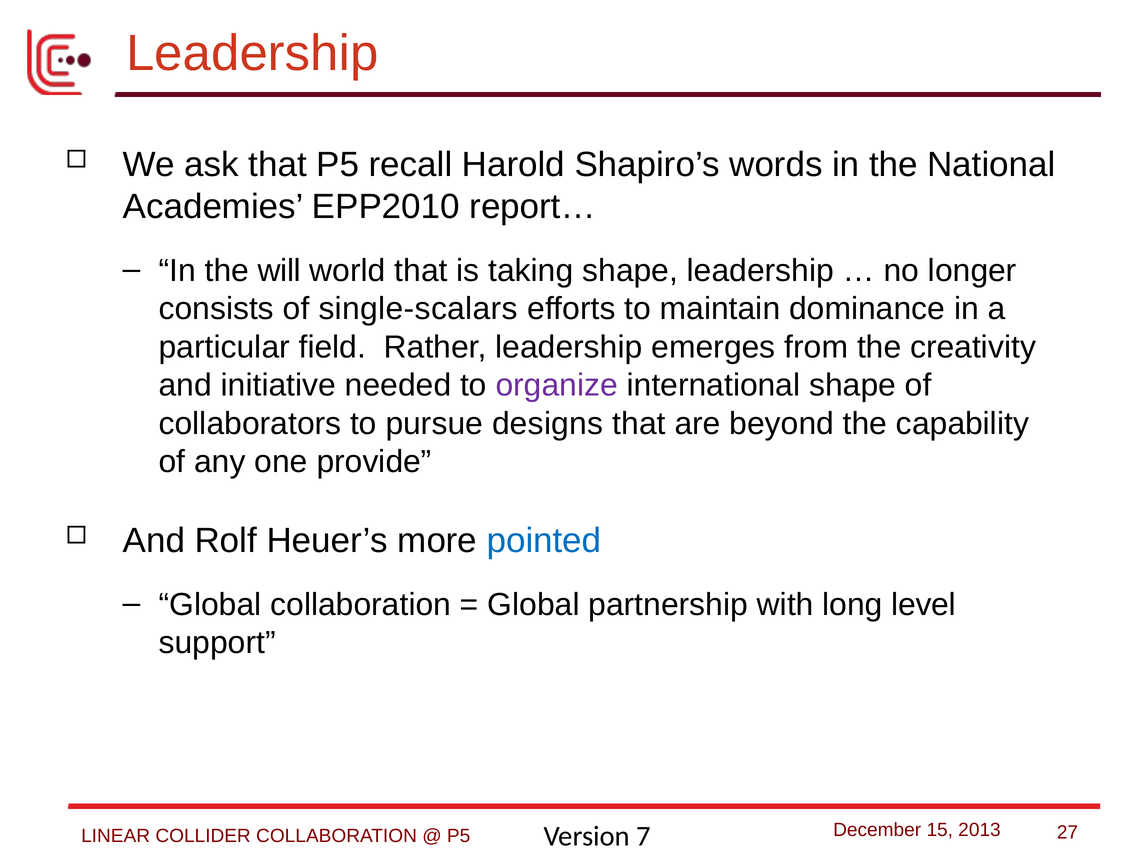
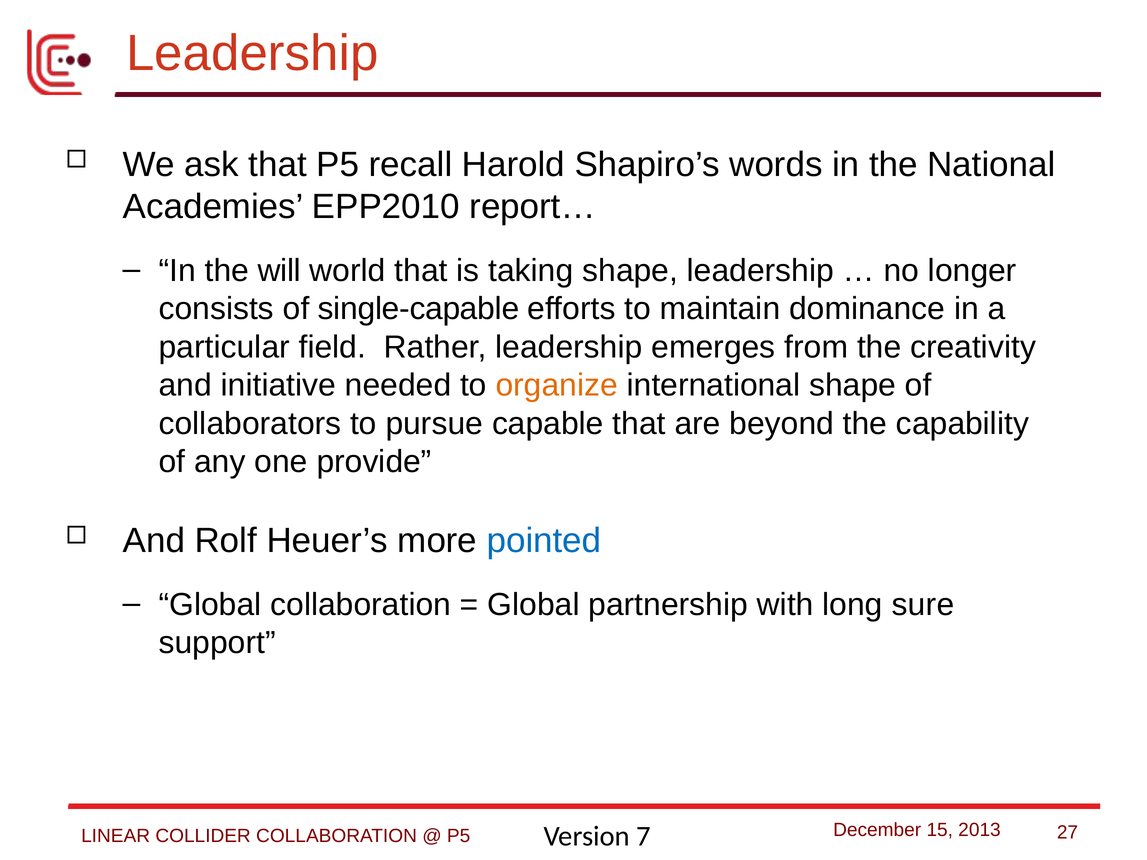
single-scalars: single-scalars -> single-capable (419, 309)
organize colour: purple -> orange (557, 386)
designs: designs -> capable (548, 424)
level: level -> sure (923, 605)
